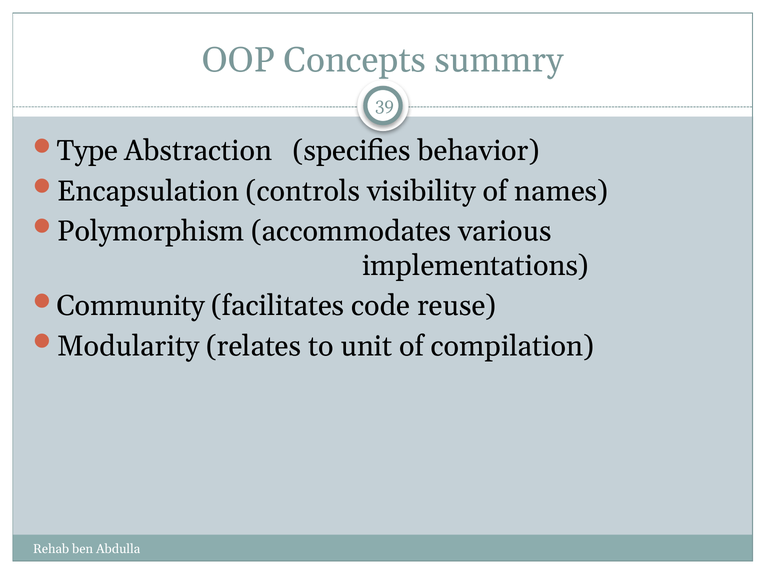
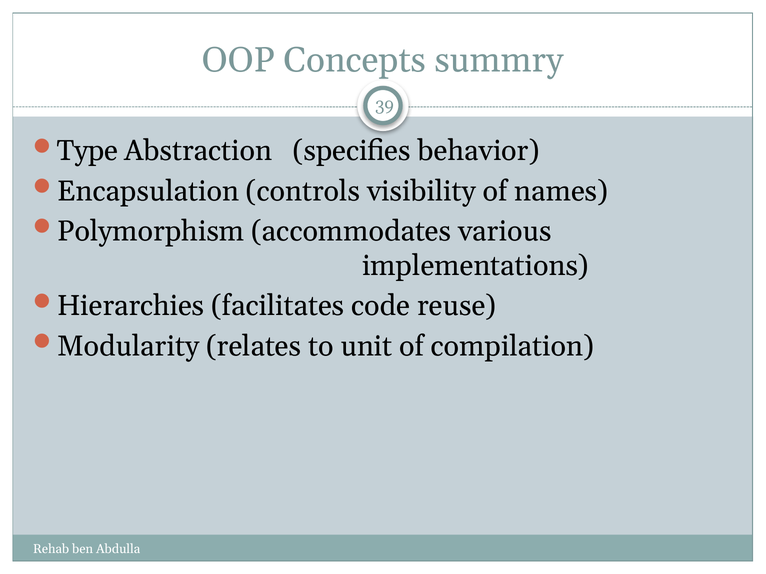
Community: Community -> Hierarchies (131, 306)
